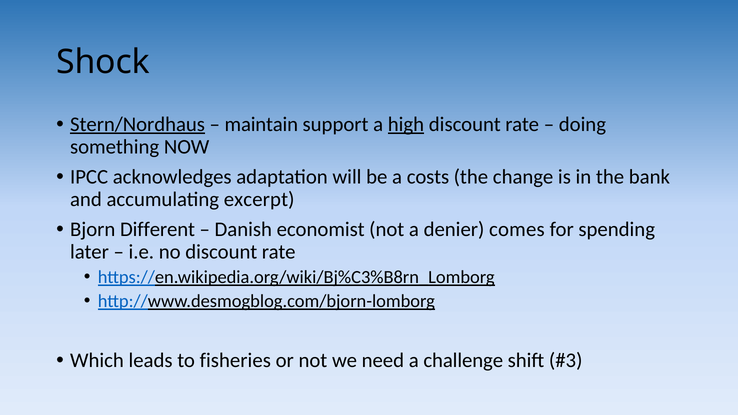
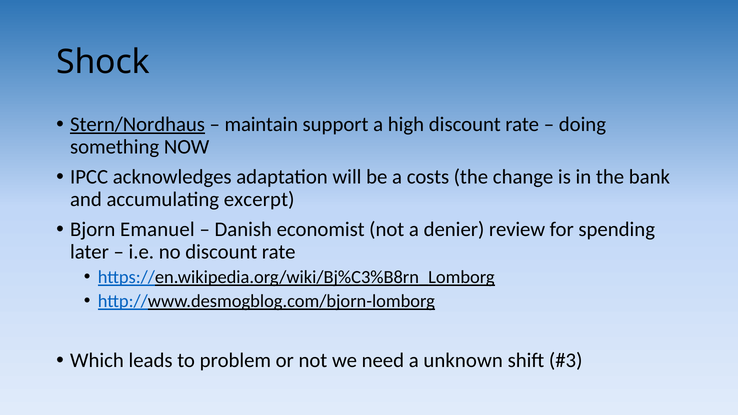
high underline: present -> none (406, 124)
Different: Different -> Emanuel (157, 230)
comes: comes -> review (517, 230)
fisheries: fisheries -> problem (235, 360)
challenge: challenge -> unknown (463, 360)
